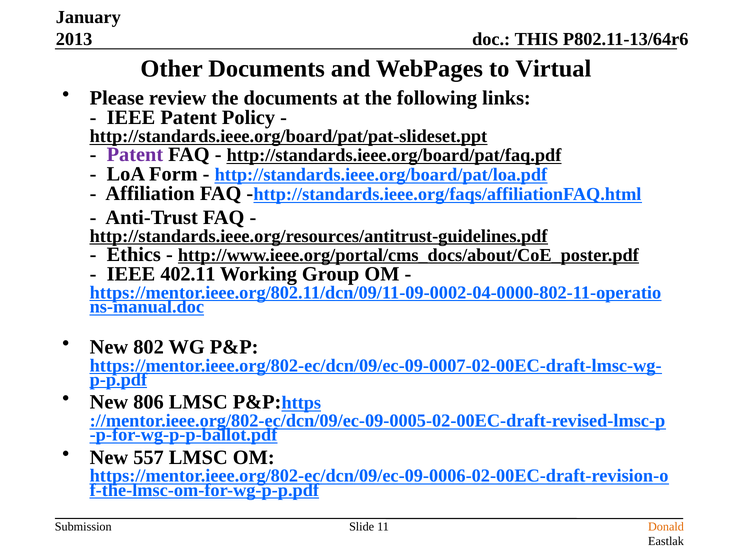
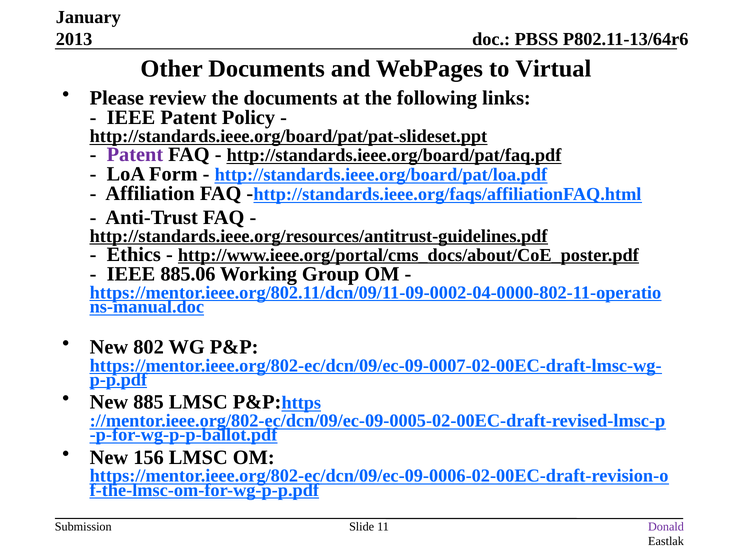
THIS: THIS -> PBSS (537, 39)
402.11: 402.11 -> 885.06 (188, 274)
806: 806 -> 885 (149, 402)
557: 557 -> 156 (149, 457)
Donald colour: orange -> purple (666, 527)
